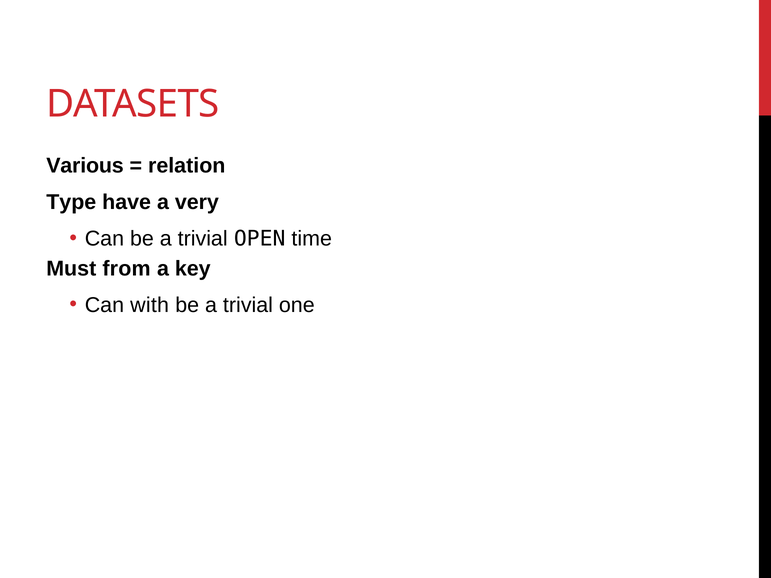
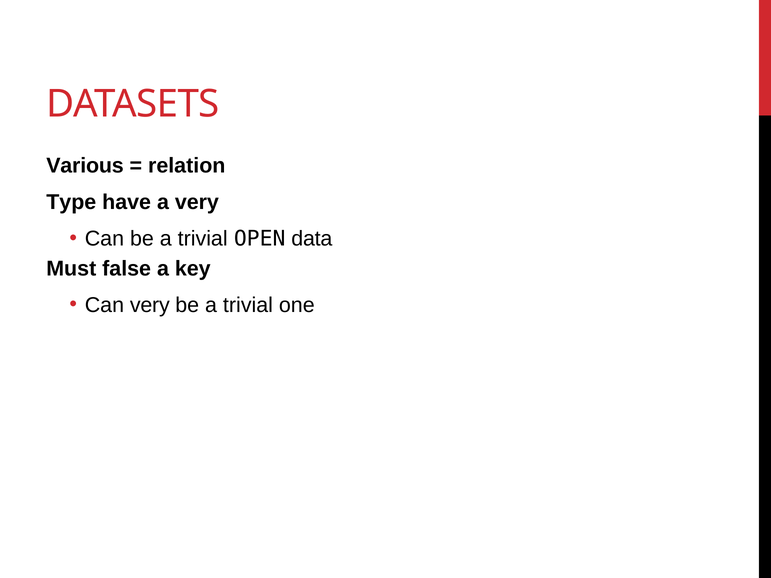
time: time -> data (312, 239)
from: from -> false (127, 269)
Can with: with -> very (150, 305)
